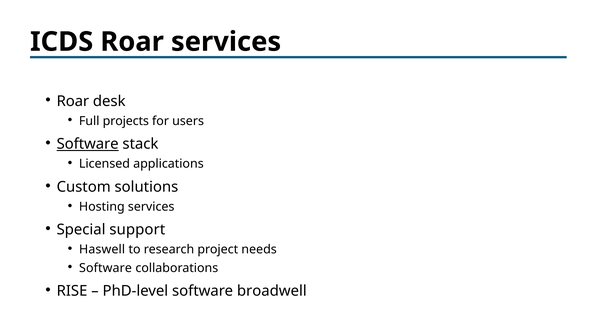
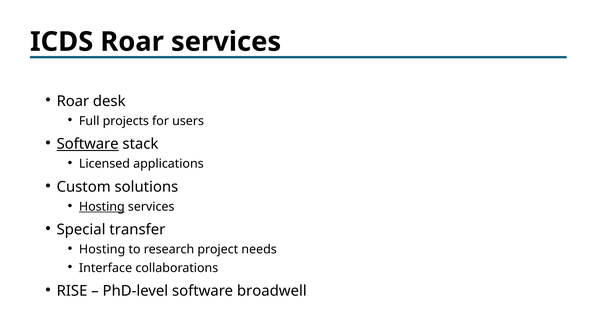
Hosting underline: none -> present (102, 207)
support: support -> transfer (137, 230)
Haswell: Haswell -> Hosting (102, 250)
Software: Software -> Interface (106, 268)
